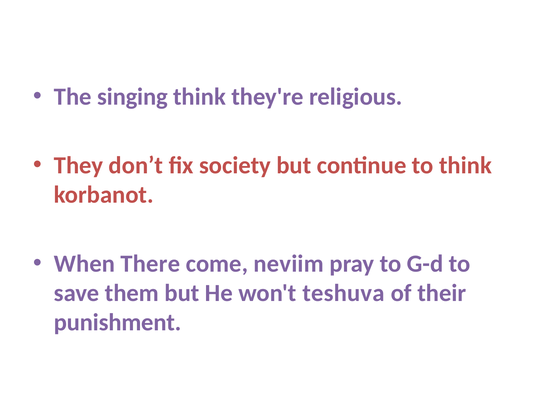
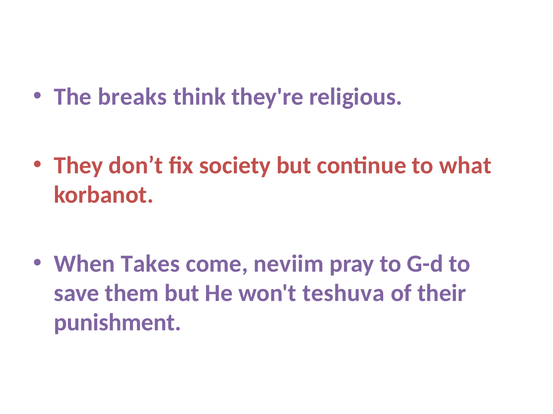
singing: singing -> breaks (132, 97)
to think: think -> what (465, 166)
There: There -> Takes (150, 264)
